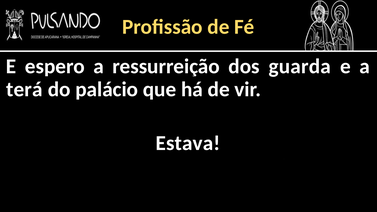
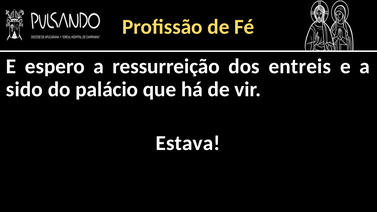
guarda: guarda -> entreis (300, 66)
terá: terá -> sido (24, 89)
